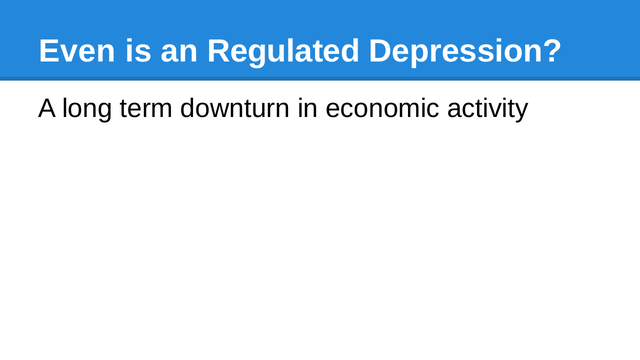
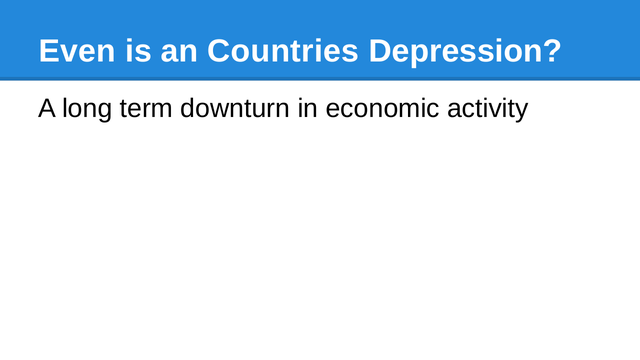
Regulated: Regulated -> Countries (283, 51)
